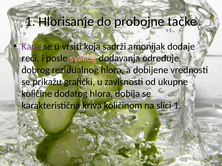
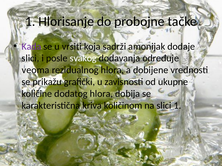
reči: reči -> slici (30, 58)
svakog colour: pink -> white (83, 58)
dobrog: dobrog -> veoma (36, 70)
